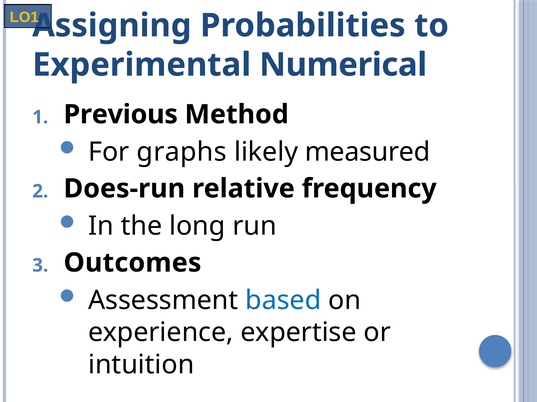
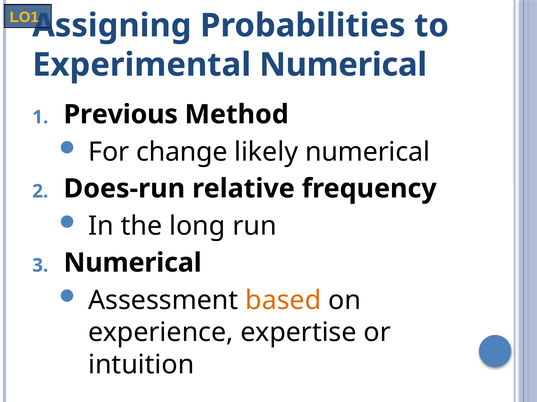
graphs: graphs -> change (182, 152)
likely measured: measured -> numerical (367, 152)
Outcomes: Outcomes -> Numerical (133, 263)
based colour: blue -> orange (283, 301)
